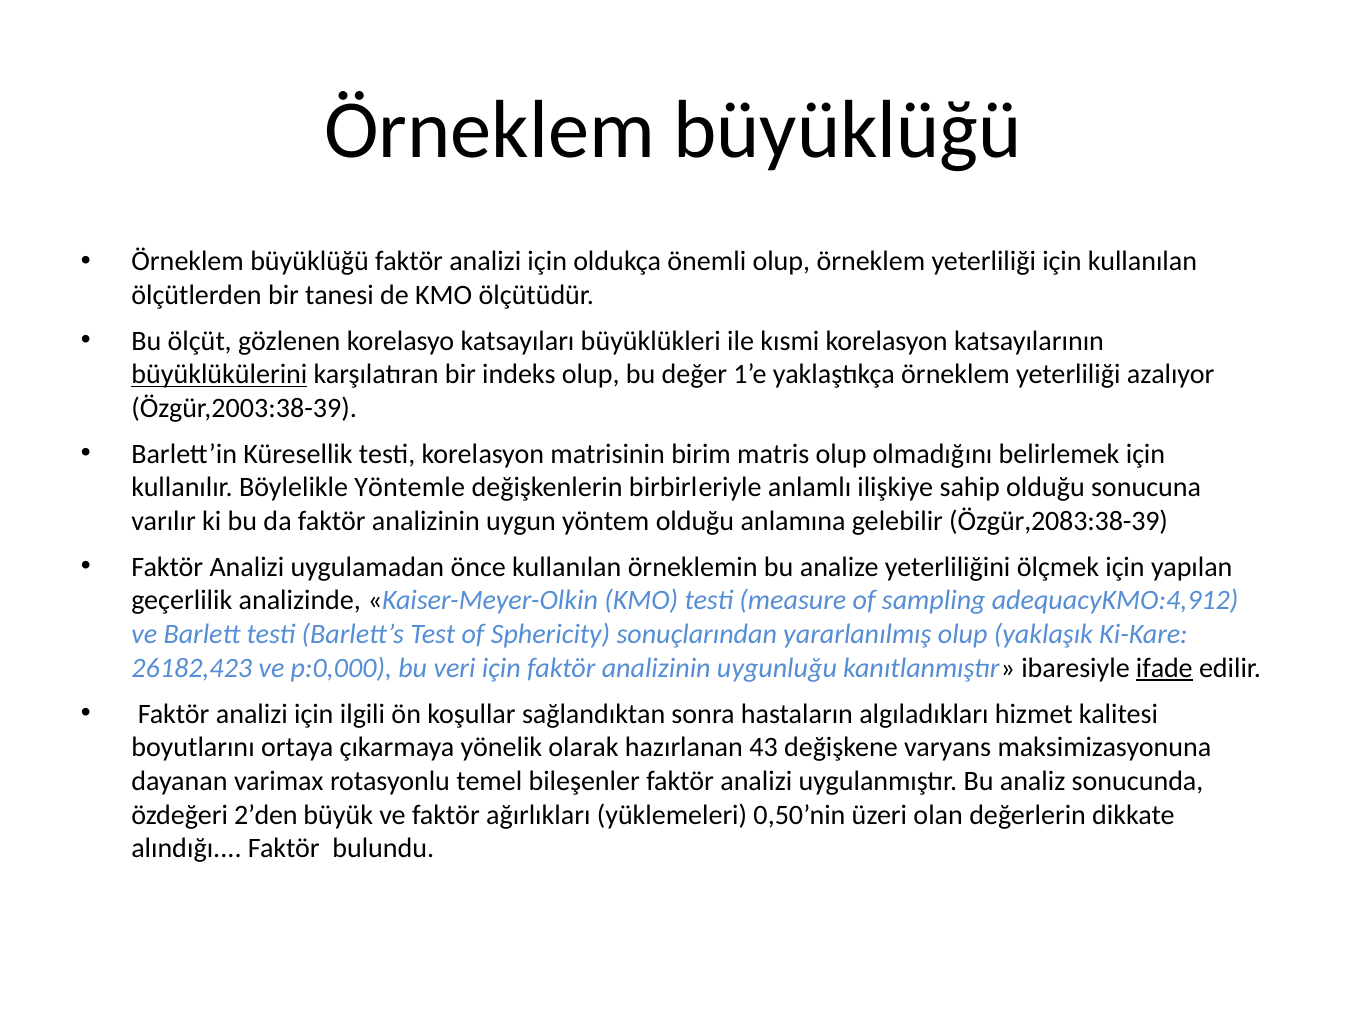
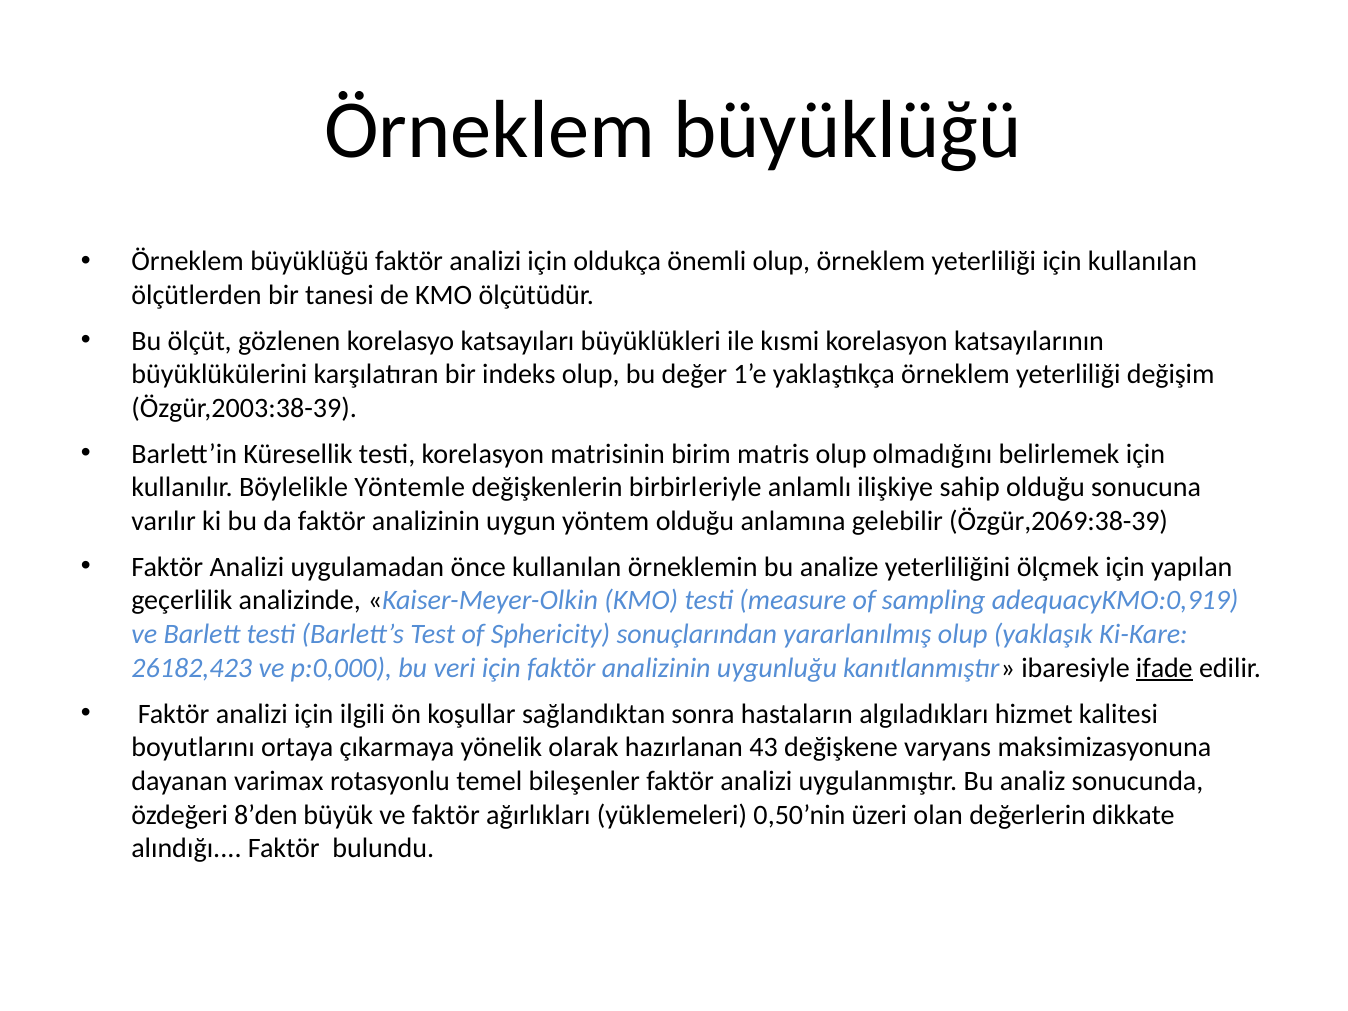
büyüklükülerini underline: present -> none (219, 375)
azalıyor: azalıyor -> değişim (1171, 375)
Özgür,2083:38-39: Özgür,2083:38-39 -> Özgür,2069:38-39 (1059, 521)
adequacyKMO:4,912: adequacyKMO:4,912 -> adequacyKMO:0,919 (1115, 601)
2’den: 2’den -> 8’den (266, 815)
